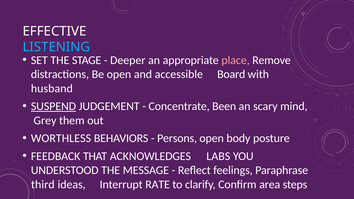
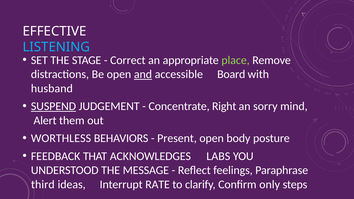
Deeper: Deeper -> Correct (128, 60)
place colour: pink -> light green (236, 60)
and underline: none -> present (143, 74)
Been: Been -> Right (224, 106)
scary: scary -> sorry (265, 106)
Grey: Grey -> Alert (45, 121)
Persons: Persons -> Present (177, 138)
area: area -> only (270, 185)
